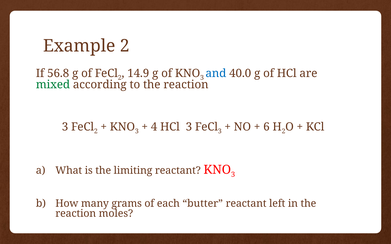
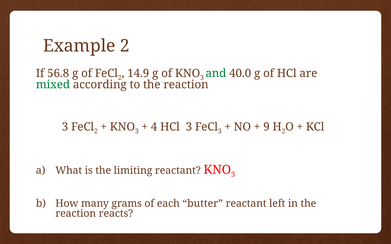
and colour: blue -> green (216, 73)
6: 6 -> 9 (266, 127)
moles: moles -> reacts (116, 214)
